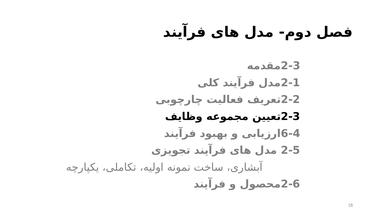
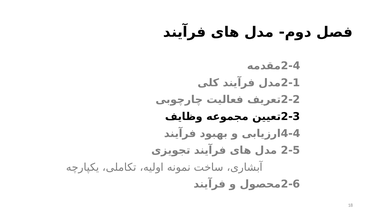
2-3: 2-3 -> 2-4 (291, 66)
6-4: 6-4 -> 4-4 (291, 133)
